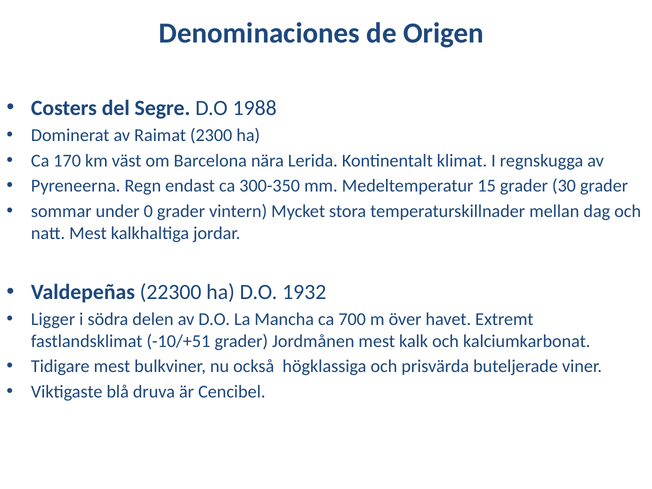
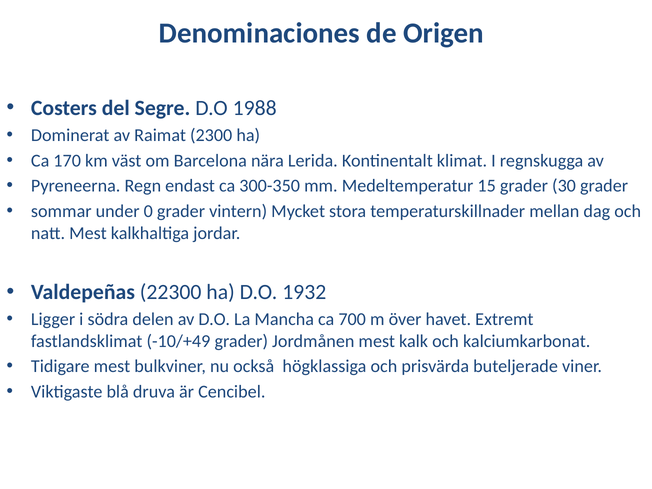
-10/+51: -10/+51 -> -10/+49 (178, 341)
